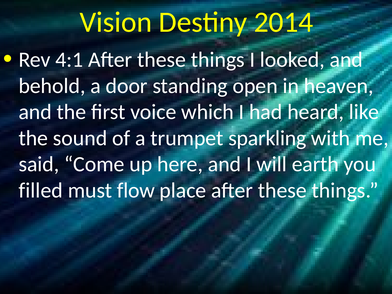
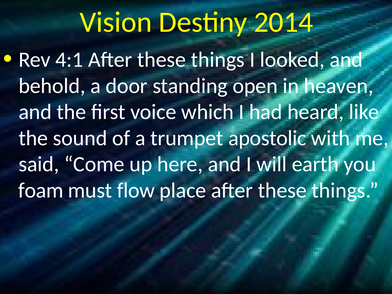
sparkling: sparkling -> apostolic (267, 138)
filled: filled -> foam (41, 190)
